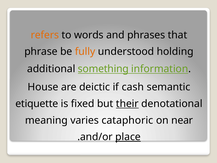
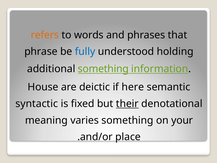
fully colour: orange -> blue (85, 52)
cash: cash -> here (133, 87)
etiquette: etiquette -> syntactic (37, 104)
varies cataphoric: cataphoric -> something (127, 120)
near: near -> your (182, 120)
place underline: present -> none (128, 137)
